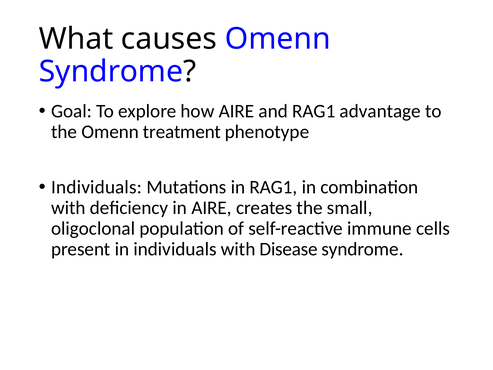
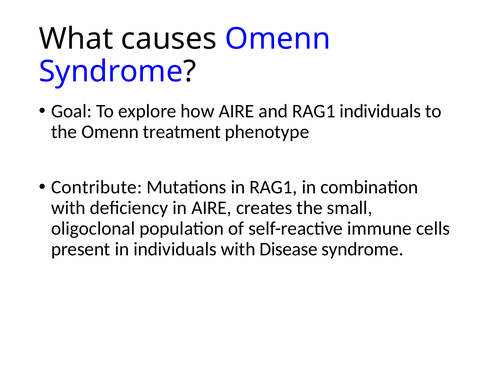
RAG1 advantage: advantage -> individuals (380, 111)
Individuals: Individuals -> Contribute (97, 187)
